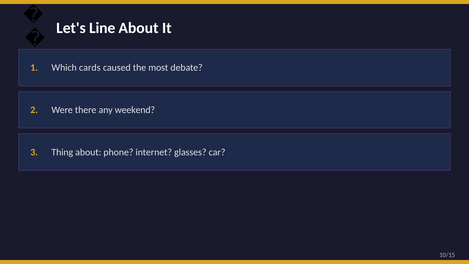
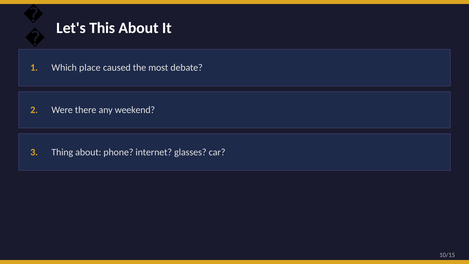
Line: Line -> This (102, 28)
cards: cards -> place (90, 68)
